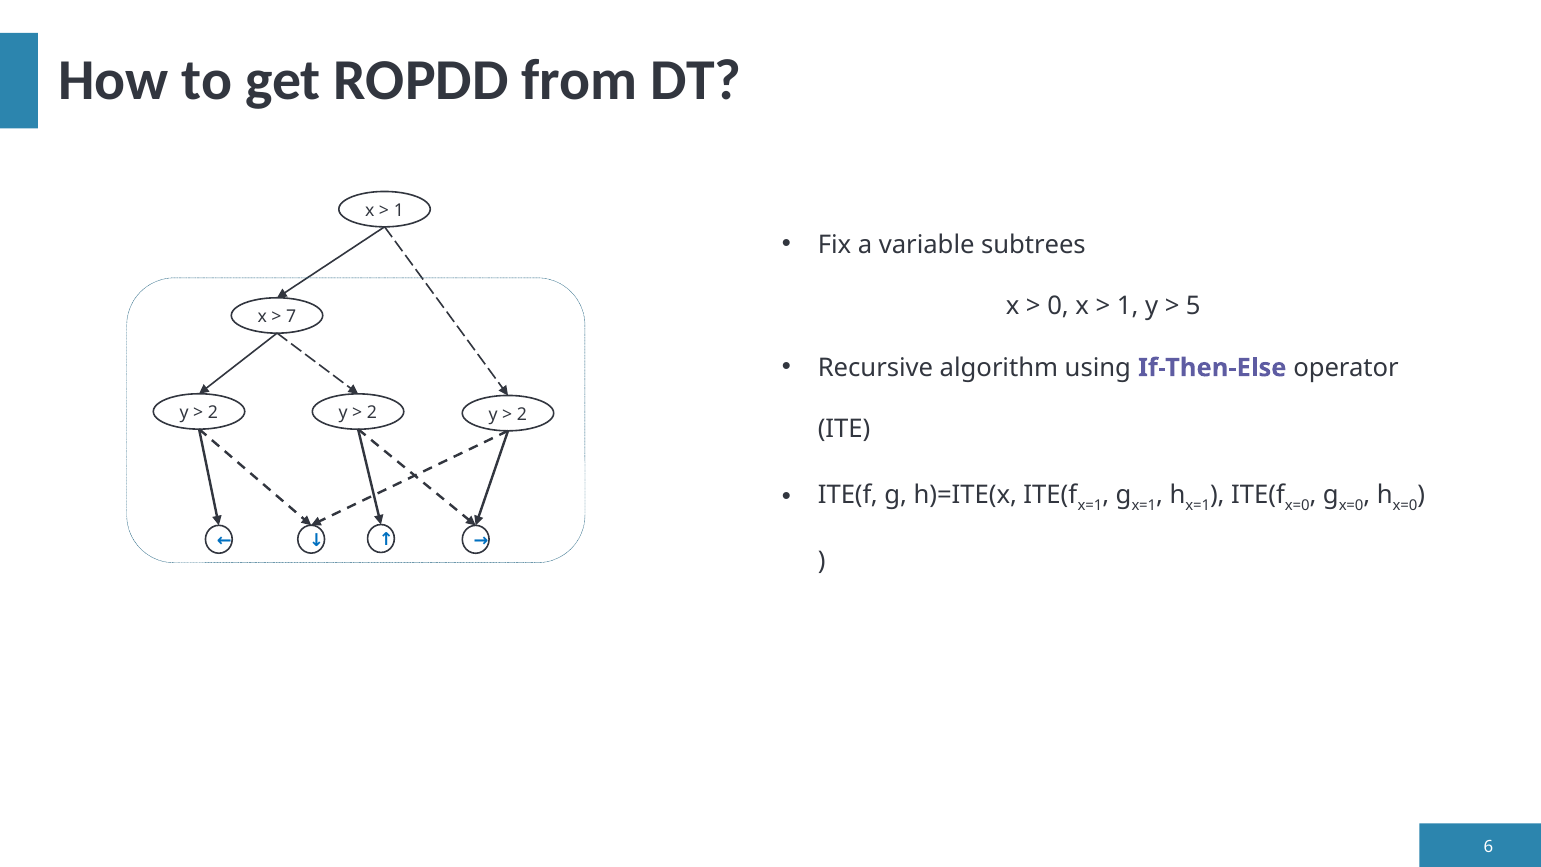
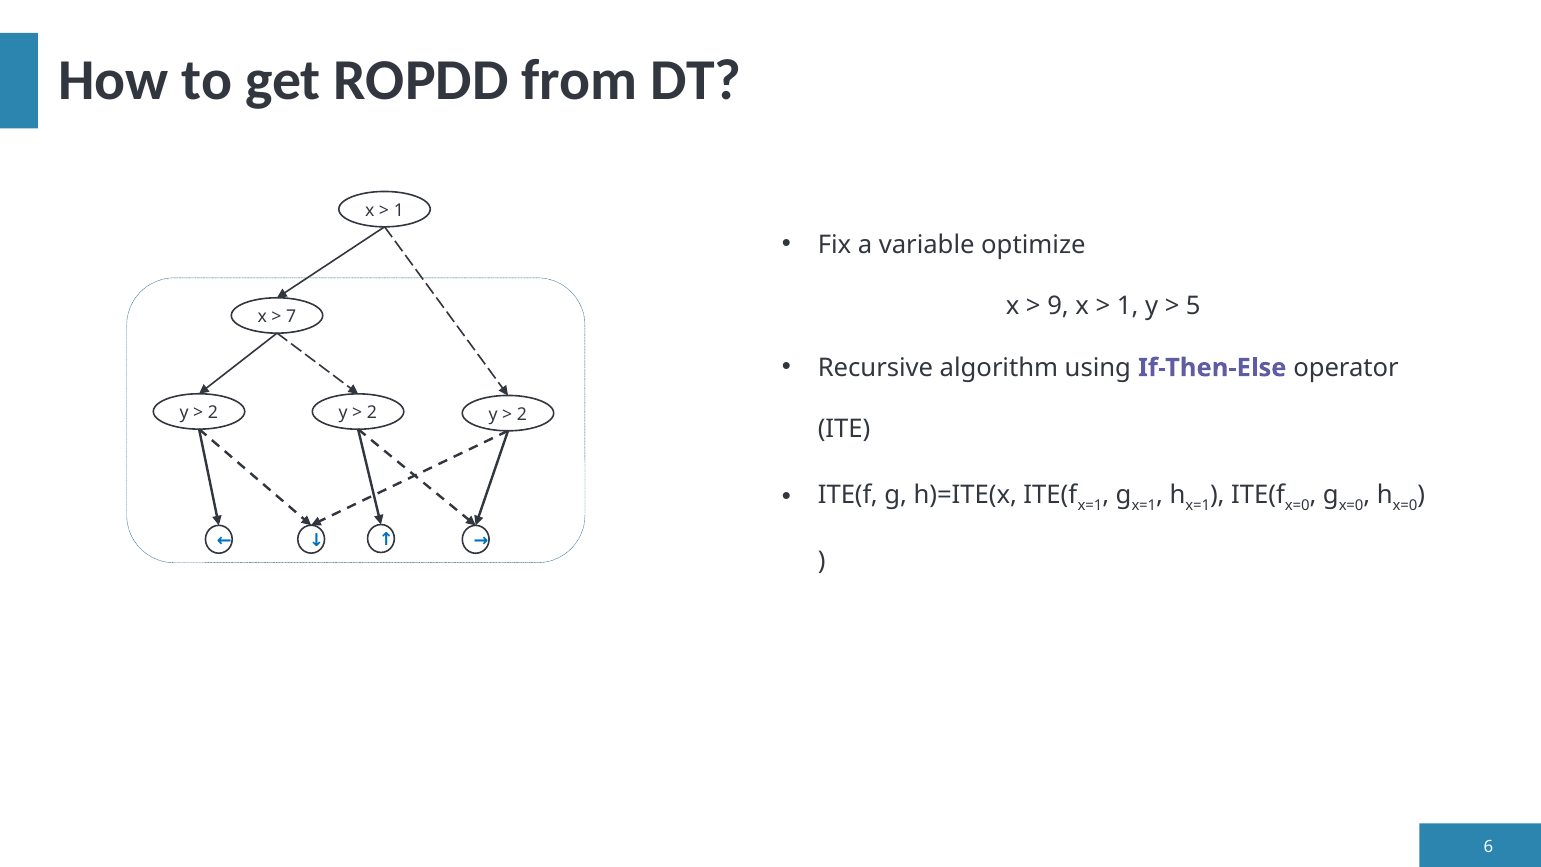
subtrees: subtrees -> optimize (1033, 244)
0: 0 -> 9 (1058, 306)
